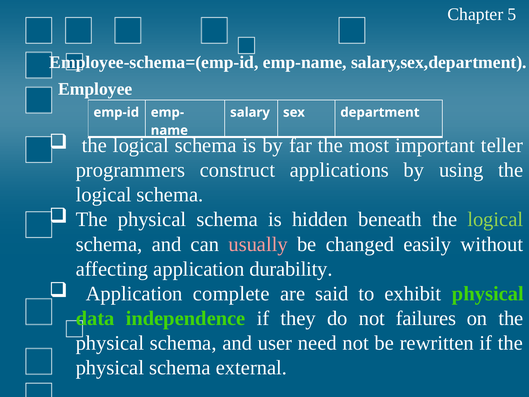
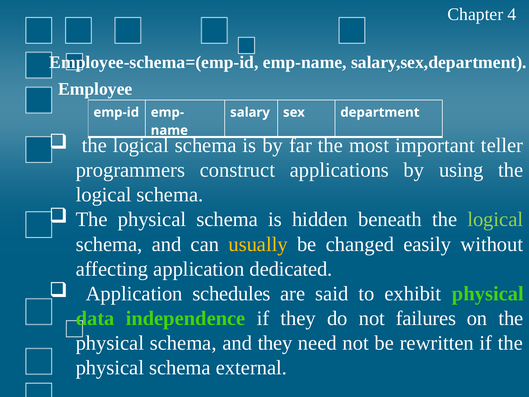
5: 5 -> 4 (512, 14)
usually colour: pink -> yellow (258, 244)
durability: durability -> dedicated (291, 269)
complete: complete -> schedules (232, 293)
and user: user -> they (275, 343)
